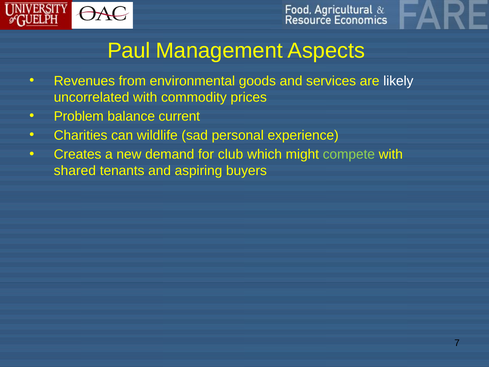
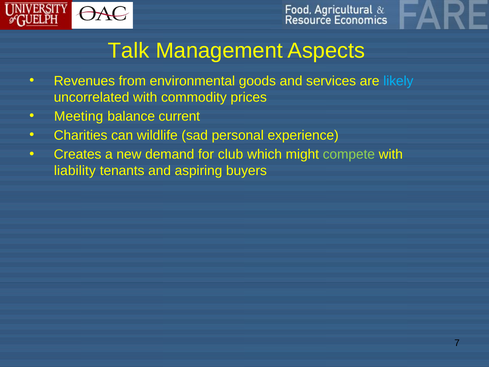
Paul: Paul -> Talk (129, 51)
likely colour: white -> light blue (398, 81)
Problem: Problem -> Meeting (79, 116)
shared: shared -> liability (75, 170)
